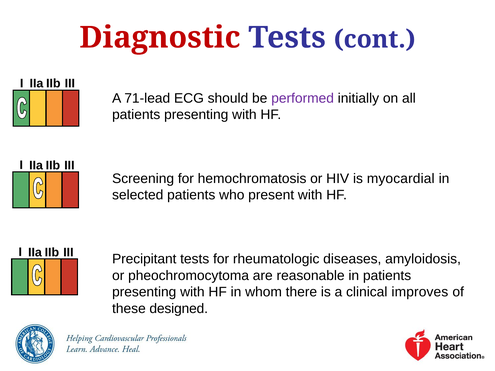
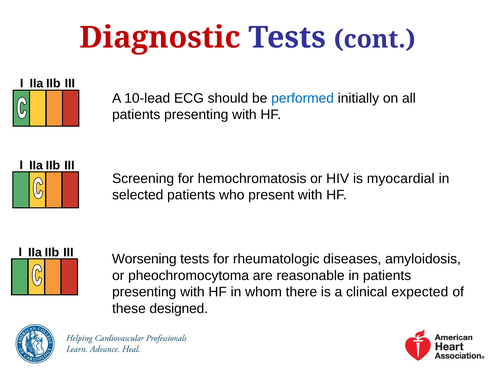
71-lead: 71-lead -> 10-lead (147, 98)
performed colour: purple -> blue (303, 98)
Precipitant: Precipitant -> Worsening (144, 259)
improves: improves -> expected (420, 292)
